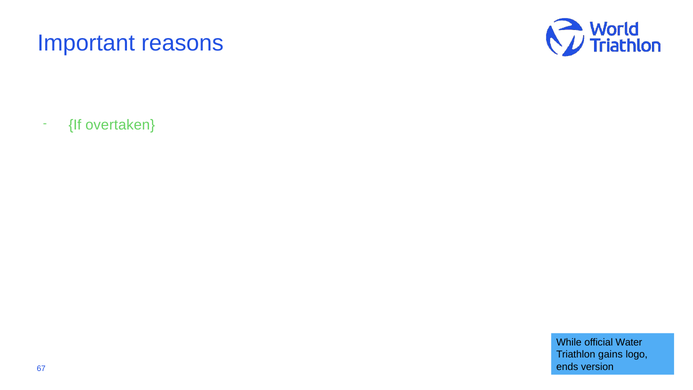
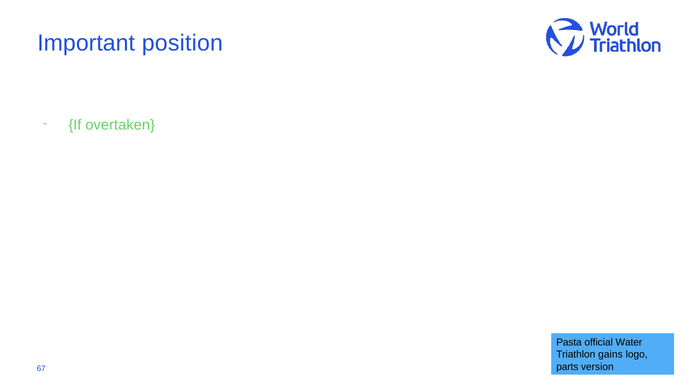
reasons: reasons -> position (182, 43)
While: While -> Pasta (569, 342)
ends: ends -> parts (567, 367)
